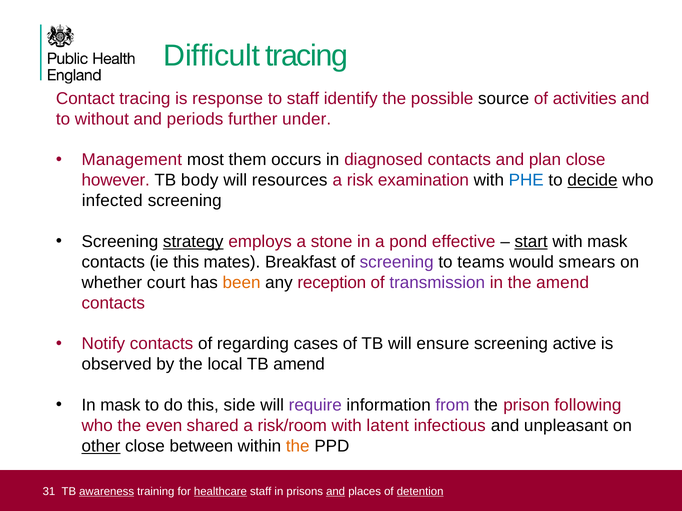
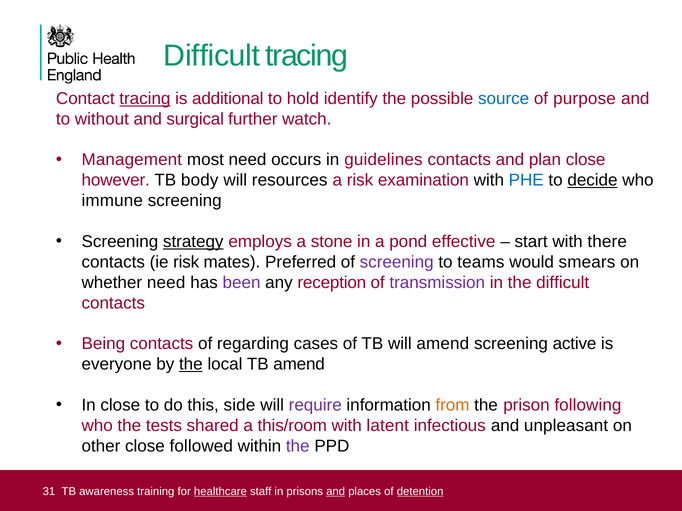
tracing underline: none -> present (145, 99)
response: response -> additional (228, 99)
to staff: staff -> hold (303, 99)
source colour: black -> blue (504, 99)
activities: activities -> purpose (584, 99)
periods: periods -> surgical (195, 119)
under: under -> watch (307, 119)
most them: them -> need (248, 160)
diagnosed: diagnosed -> guidelines (383, 160)
infected: infected -> immune (112, 201)
start underline: present -> none (531, 242)
with mask: mask -> there (607, 242)
ie this: this -> risk (186, 262)
Breakfast: Breakfast -> Preferred (301, 262)
whether court: court -> need (166, 283)
been colour: orange -> purple (242, 283)
the amend: amend -> difficult (563, 283)
Notify: Notify -> Being (103, 344)
will ensure: ensure -> amend (443, 344)
observed: observed -> everyone (117, 365)
the underline: none -> present (191, 365)
In mask: mask -> close (120, 406)
from colour: purple -> orange (453, 406)
even: even -> tests (164, 426)
risk/room: risk/room -> this/room (292, 426)
other underline: present -> none (101, 446)
between: between -> followed (201, 446)
the colour: orange -> purple (298, 446)
awareness underline: present -> none (107, 492)
